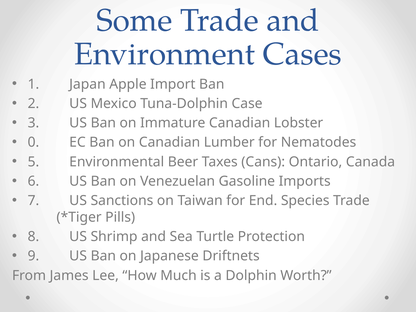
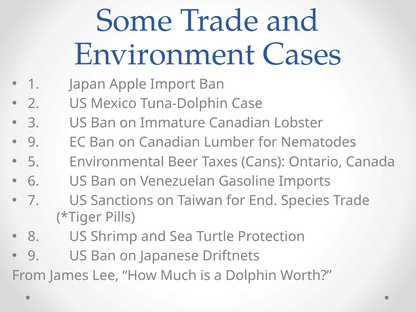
0: 0 -> 9 (33, 142)
